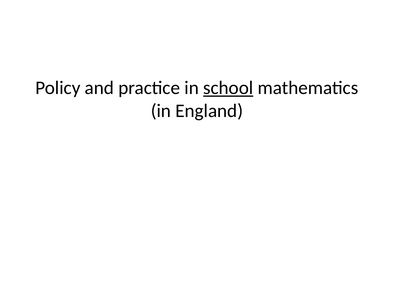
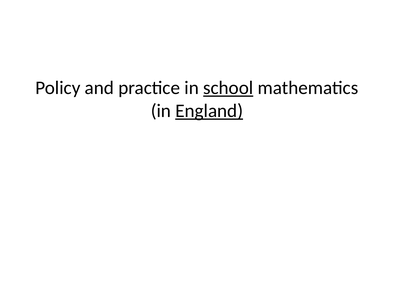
England underline: none -> present (209, 111)
